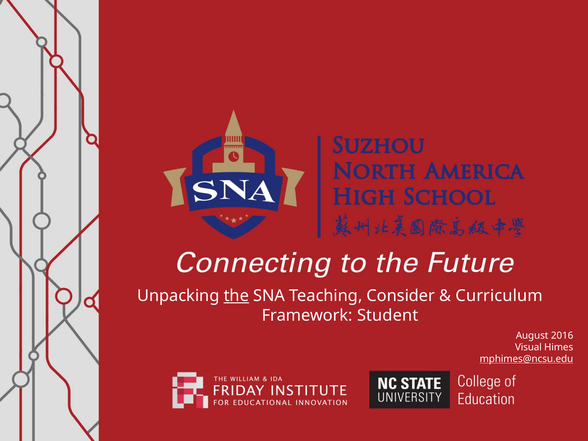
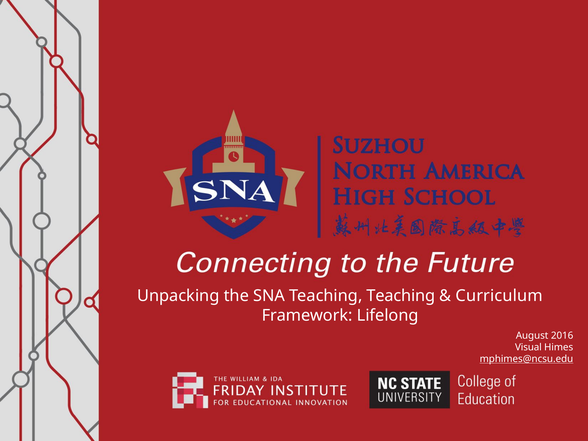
the underline: present -> none (236, 296)
Teaching Consider: Consider -> Teaching (401, 296)
Student: Student -> Lifelong (388, 315)
